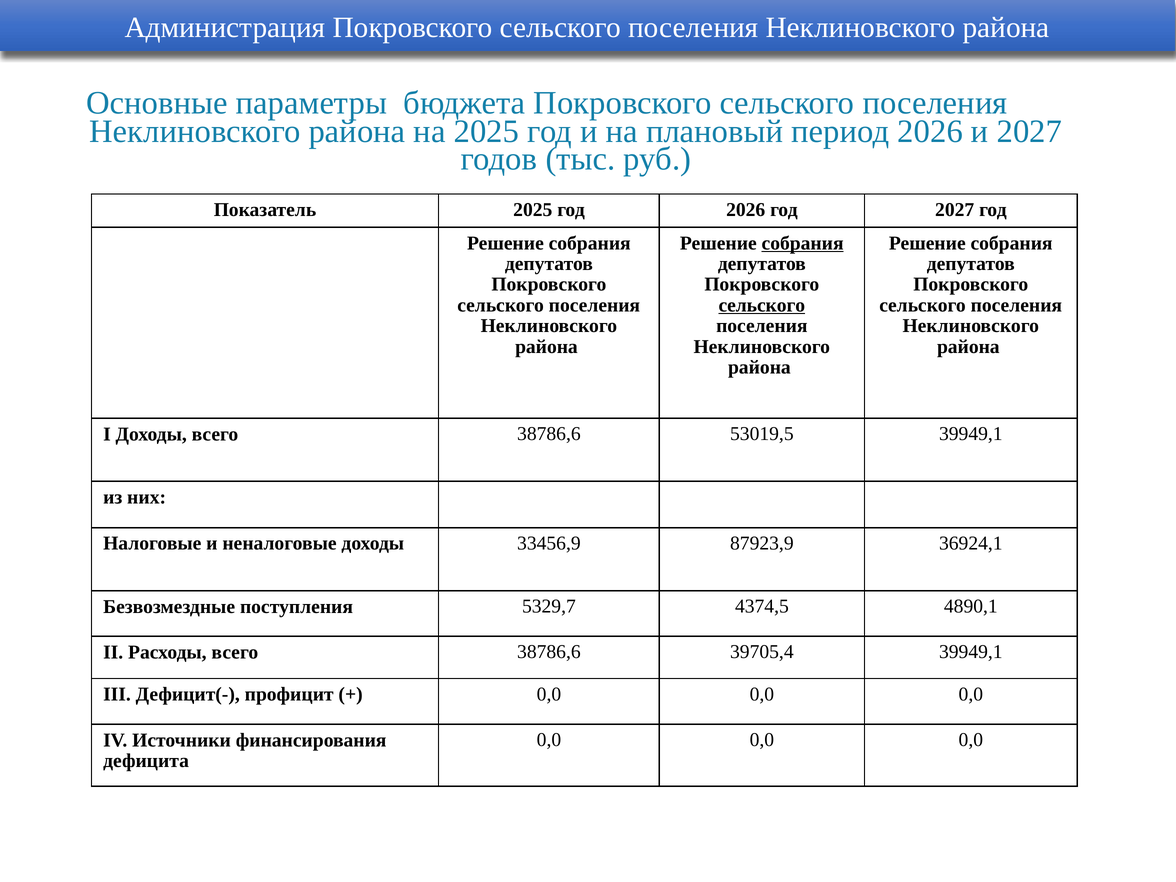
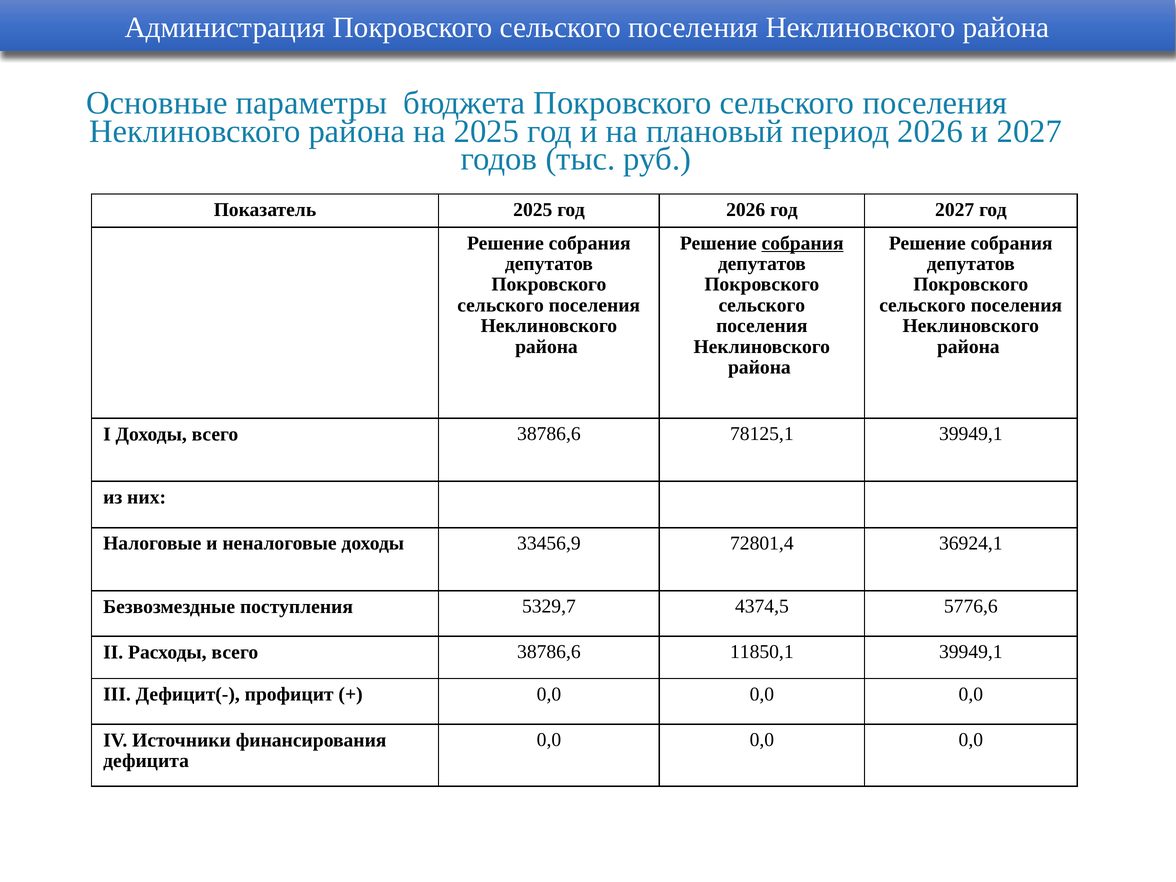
сельского underline: present -> none (762, 305)
53019,5: 53019,5 -> 78125,1 (762, 434)
87923,9: 87923,9 -> 72801,4 (762, 543)
4890,1: 4890,1 -> 5776,6 (971, 606)
39705,4: 39705,4 -> 11850,1 (762, 652)
